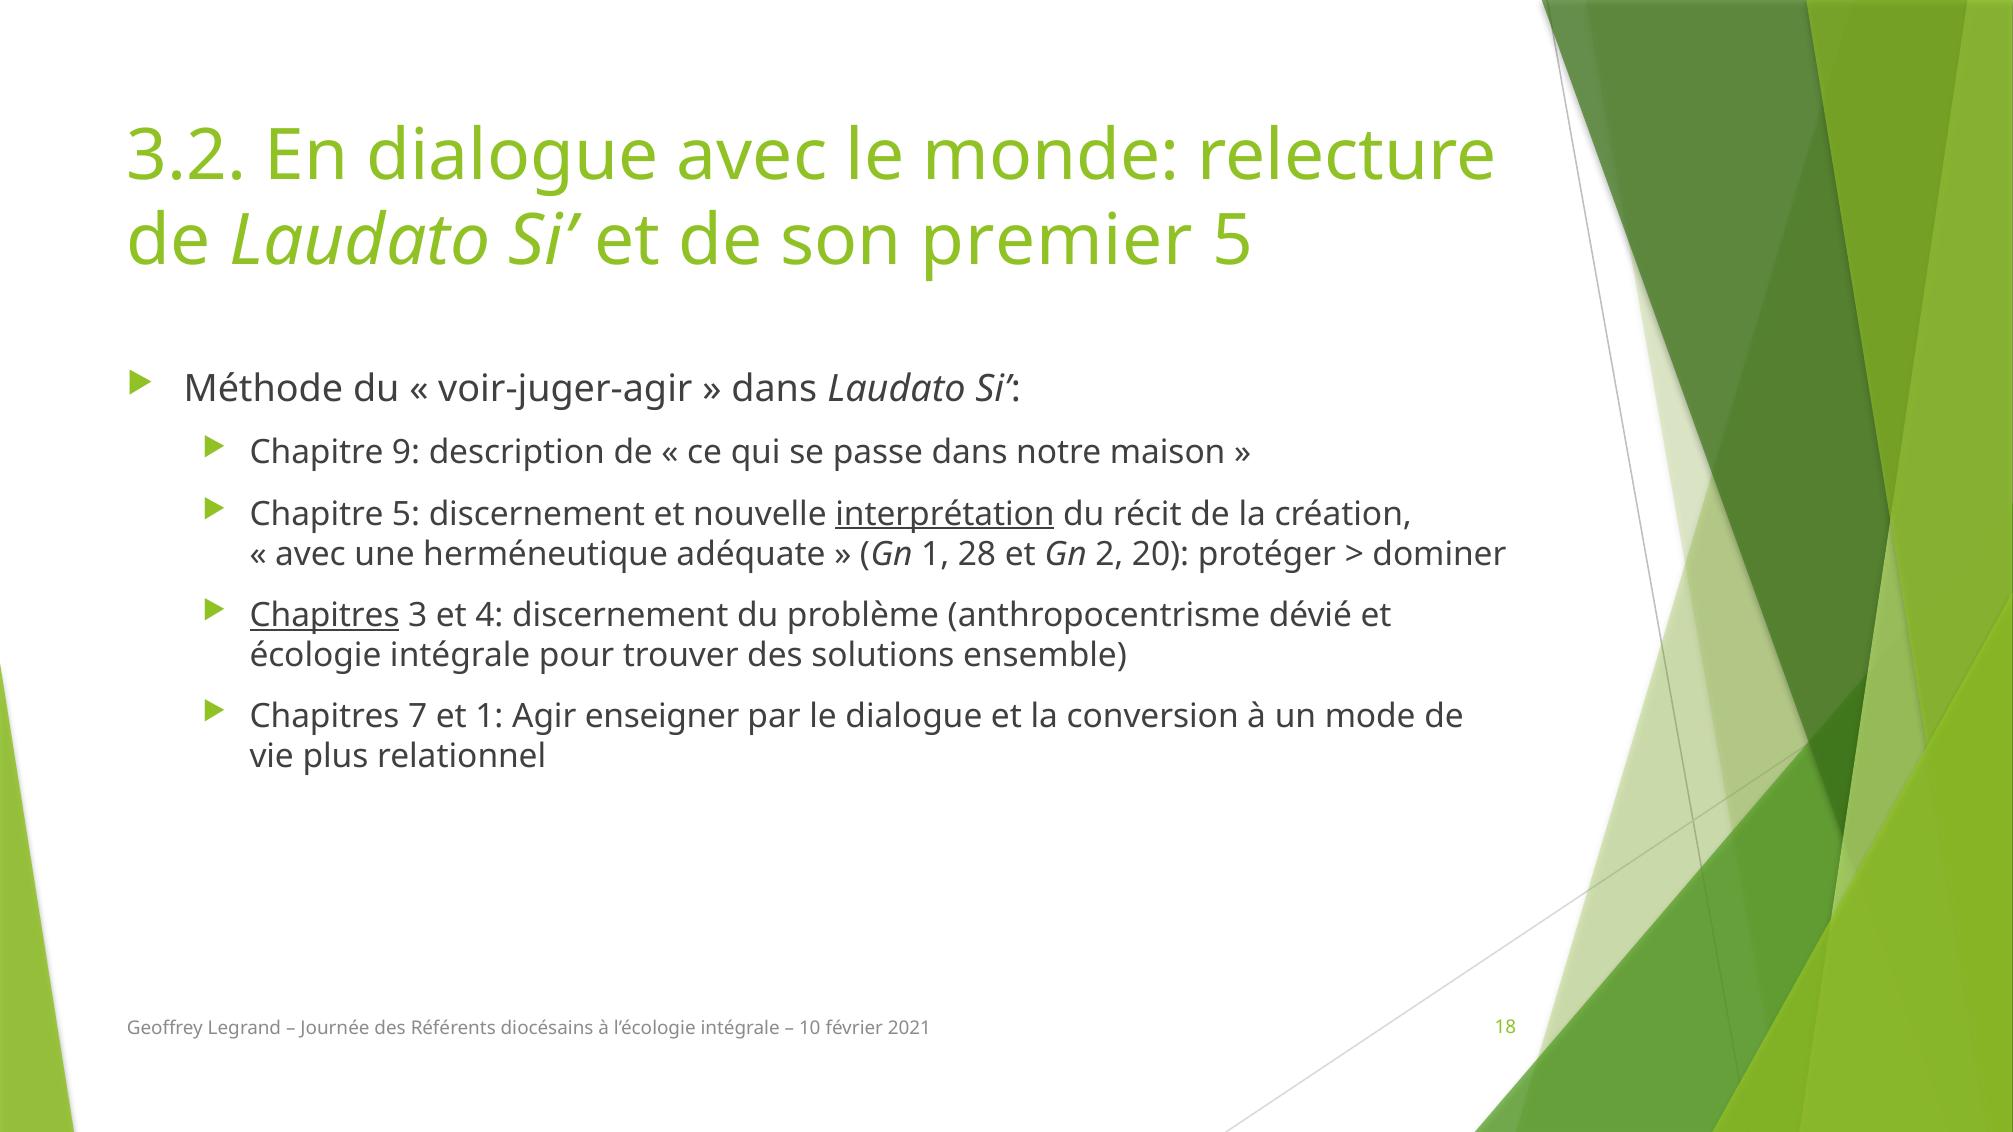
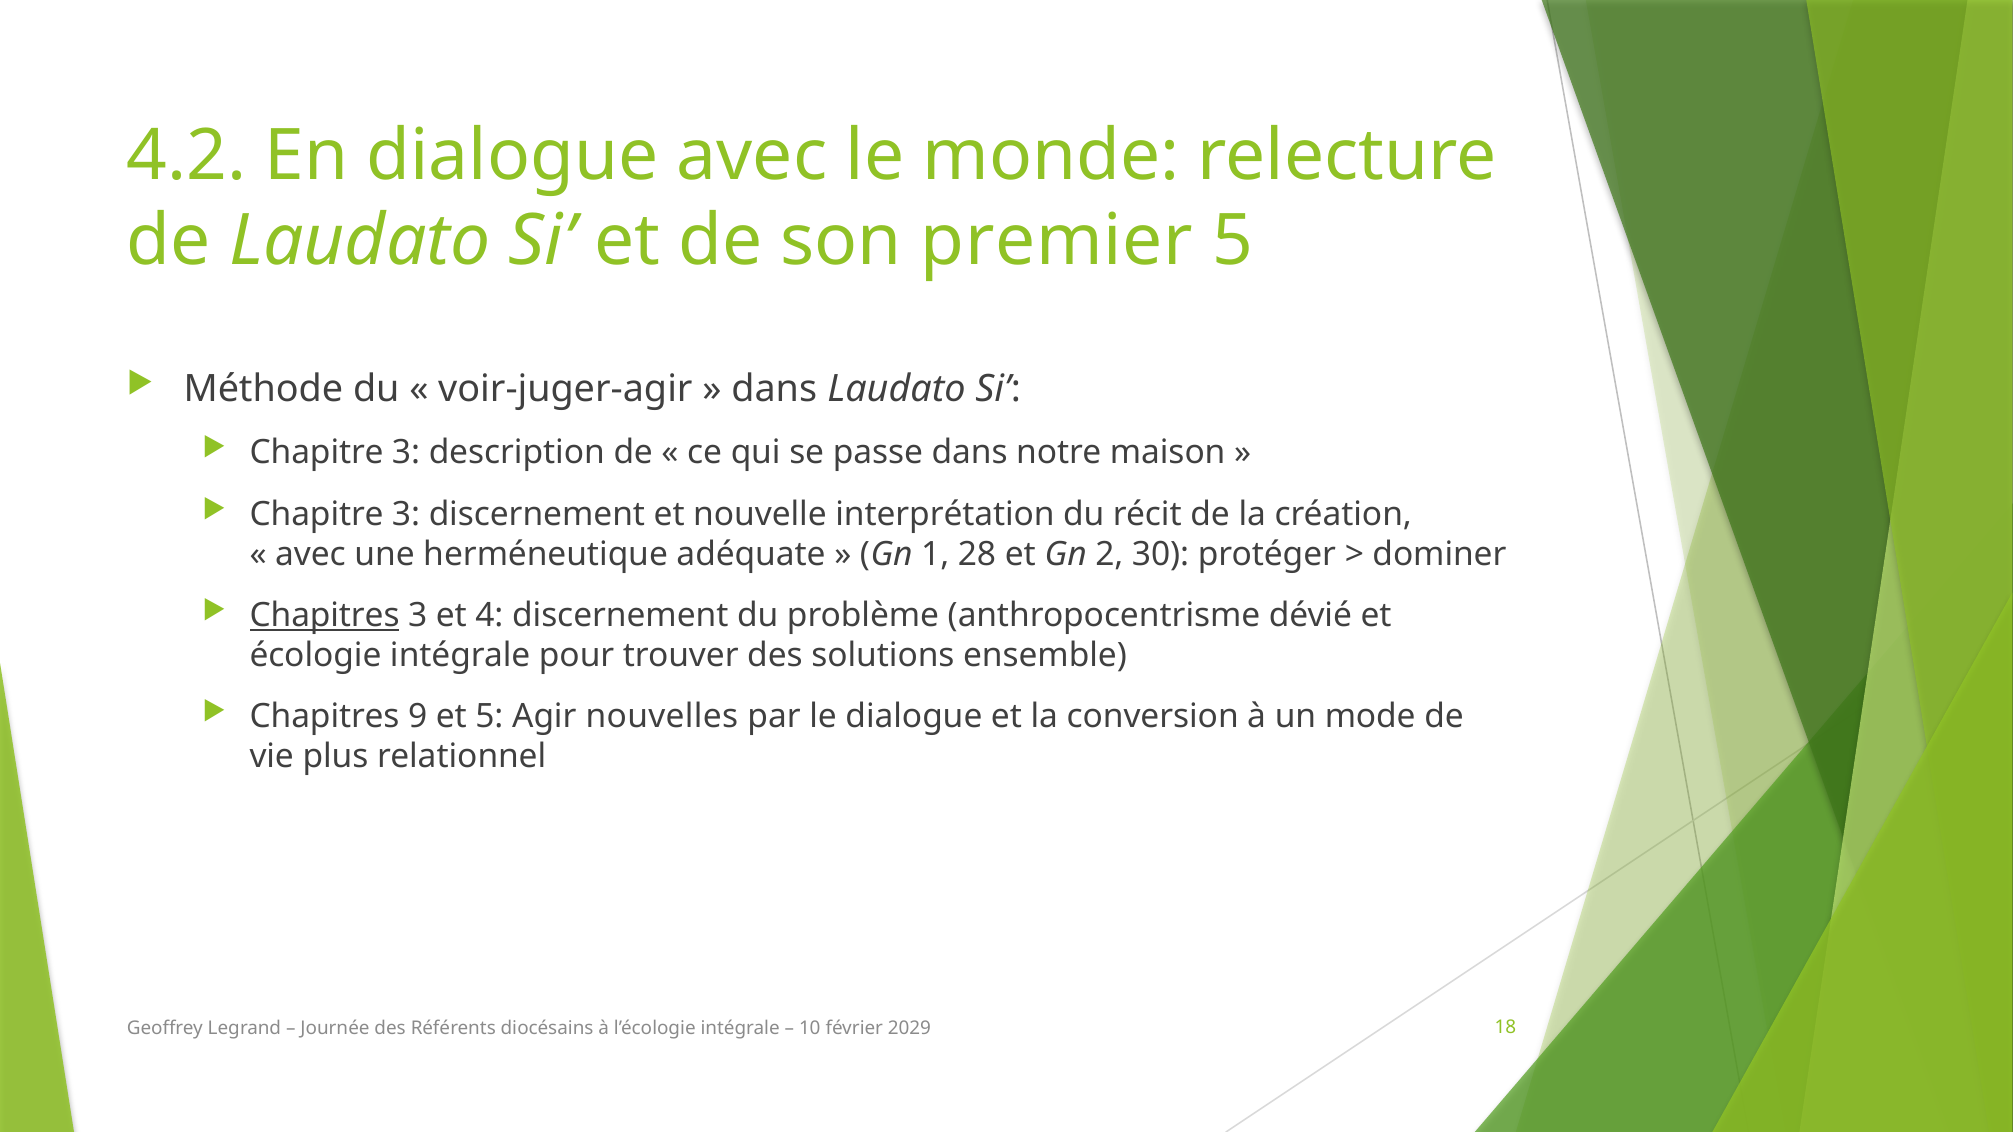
3.2: 3.2 -> 4.2 (187, 156)
9: 9 -> 3 (406, 453)
5: 5 -> 3 (406, 514)
interprétation underline: present -> none (945, 514)
20: 20 -> 30 (1161, 554)
7: 7 -> 9 (418, 717)
et 1: 1 -> 5 (489, 717)
enseigner: enseigner -> nouvelles (662, 717)
2021: 2021 -> 2029 (910, 1029)
